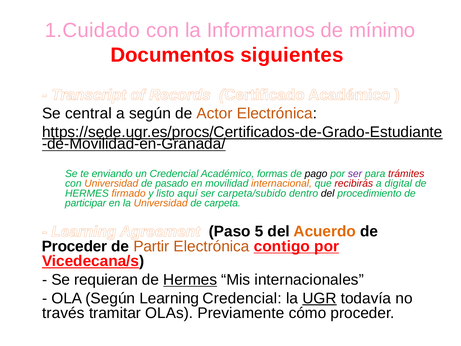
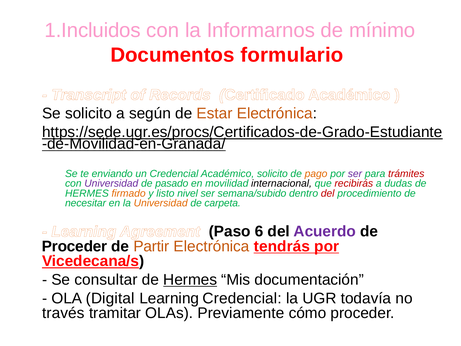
1.Cuidado: 1.Cuidado -> 1.Incluidos (93, 30)
siguientes: siguientes -> formulario (292, 55)
Se central: central -> solicito (89, 113)
Actor: Actor -> Estar (215, 113)
Académico formas: formas -> solicito (272, 174)
pago colour: black -> orange (316, 174)
Universidad colour: orange -> purple (111, 183)
internacional colour: orange -> black (282, 183)
digital: digital -> dudas (398, 183)
aquí: aquí -> nivel (188, 193)
carpeta/subido: carpeta/subido -> semana/subido (252, 193)
del colour: black -> red (328, 193)
participar: participar -> necesitar (86, 203)
5: 5 -> 6 (259, 231)
Acuerdo colour: orange -> purple (325, 231)
contigo: contigo -> tendrás (282, 246)
requieran: requieran -> consultar (106, 279)
internacionales: internacionales -> documentación (309, 279)
OLA Según: Según -> Digital (110, 298)
UGR underline: present -> none (319, 298)
